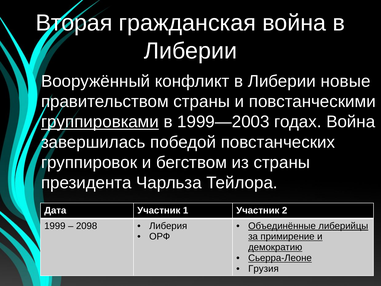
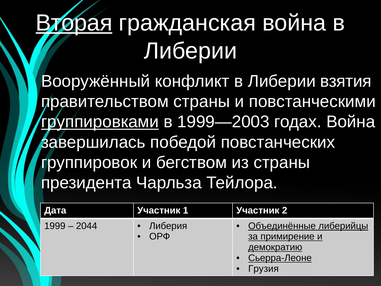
Вторая underline: none -> present (74, 23)
новые: новые -> взятия (346, 81)
2098: 2098 -> 2044 (87, 226)
